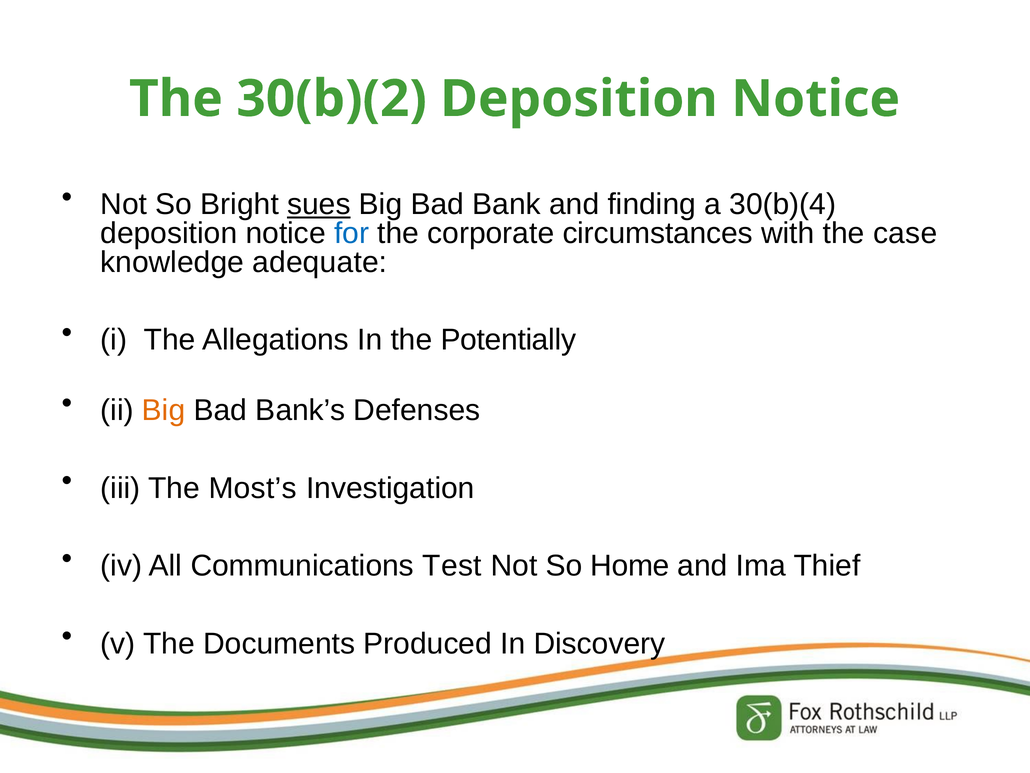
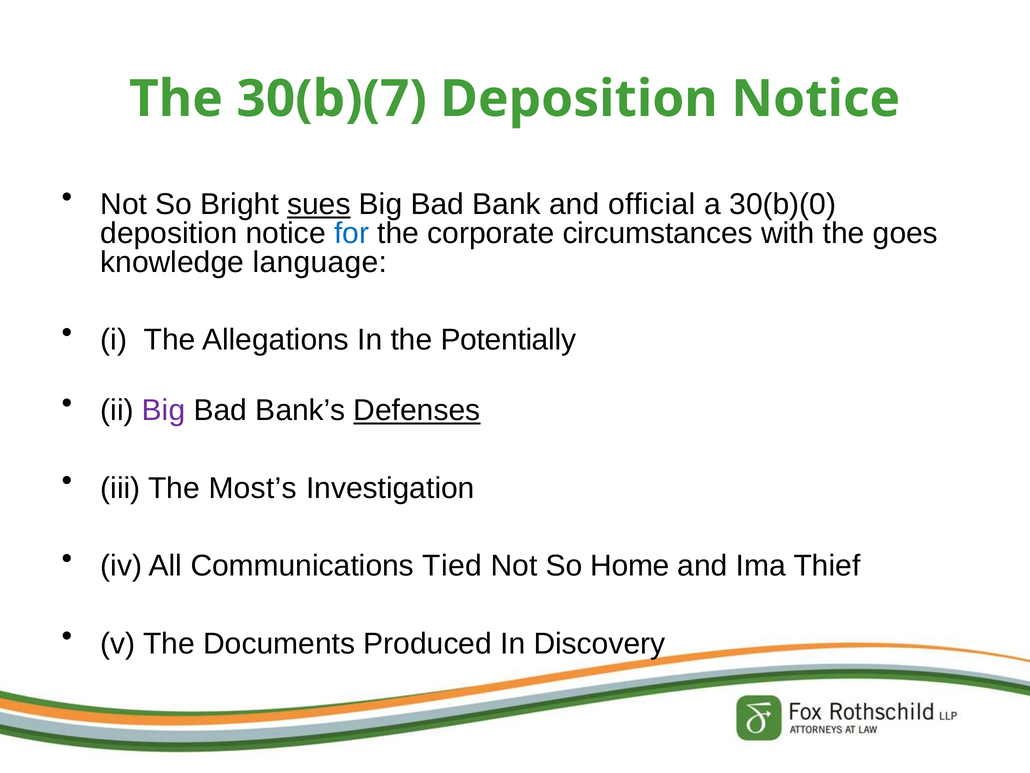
30(b)(2: 30(b)(2 -> 30(b)(7 (332, 99)
finding: finding -> official (652, 204)
30(b)(4: 30(b)(4 -> 30(b)(0 (783, 204)
case: case -> goes (905, 233)
adequate: adequate -> language (320, 262)
Big colour: orange -> purple (164, 410)
Defenses underline: none -> present (417, 410)
Test: Test -> Tied (452, 566)
